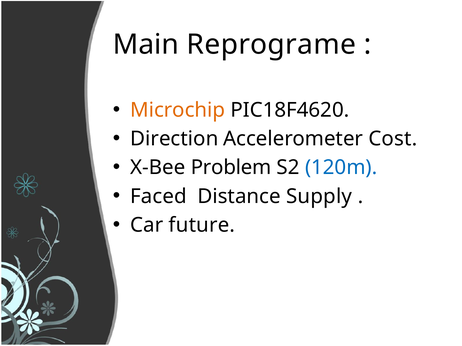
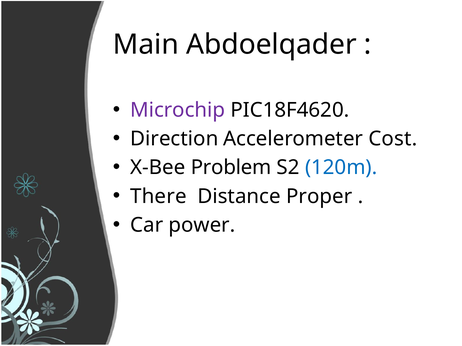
Reprograme: Reprograme -> Abdoelqader (271, 45)
Microchip colour: orange -> purple (178, 110)
Faced: Faced -> There (158, 197)
Supply: Supply -> Proper (319, 197)
future: future -> power (202, 225)
